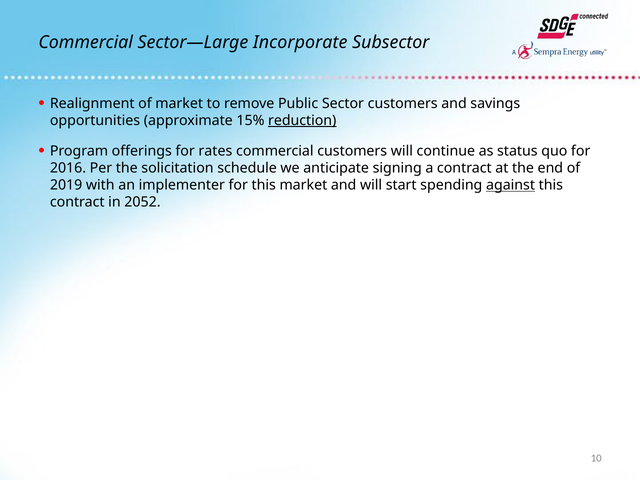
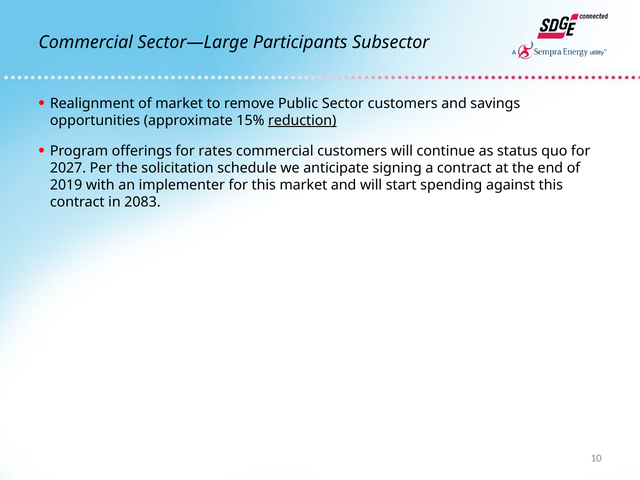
Incorporate: Incorporate -> Participants (300, 42)
2016: 2016 -> 2027 (68, 168)
against underline: present -> none (511, 185)
2052: 2052 -> 2083 (142, 202)
